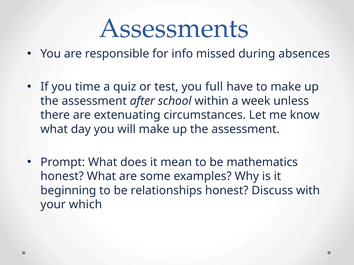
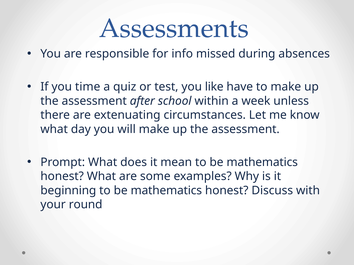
full: full -> like (214, 87)
relationships: relationships -> mathematics (166, 191)
which: which -> round (86, 205)
